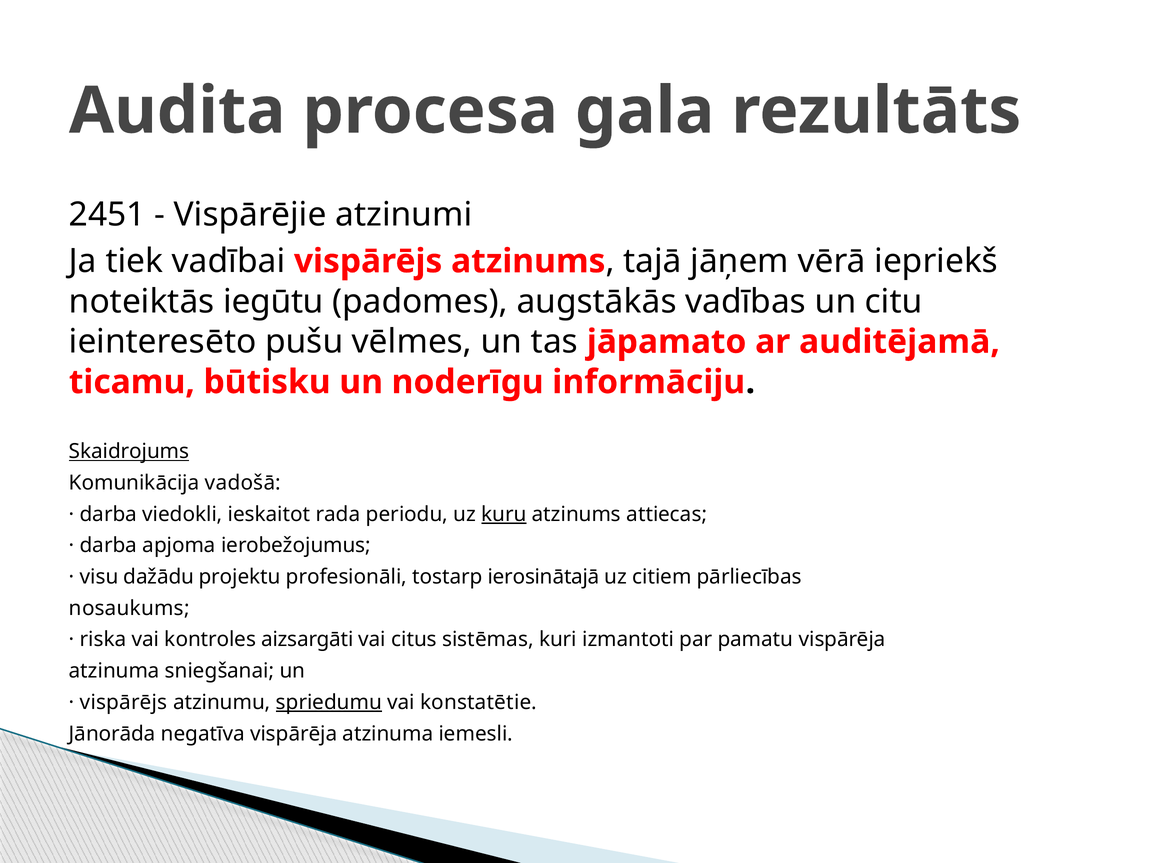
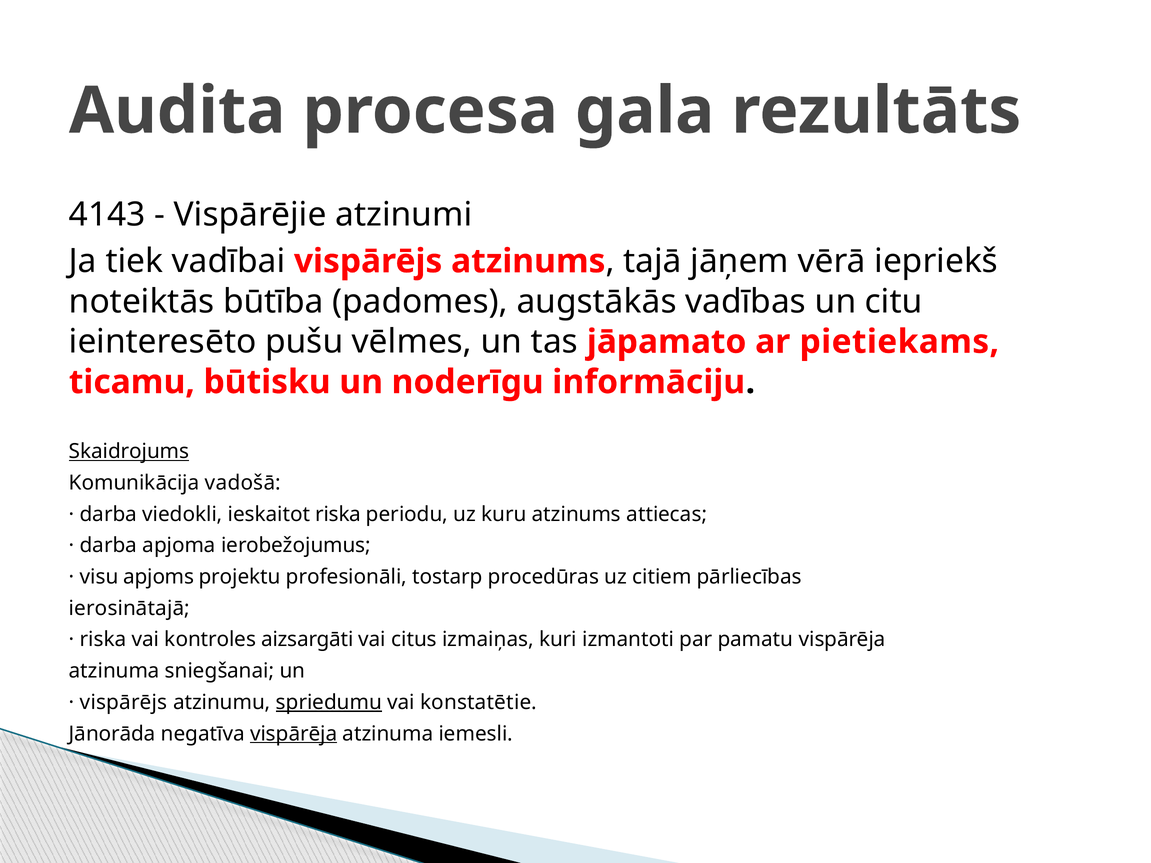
2451: 2451 -> 4143 (107, 215)
iegūtu: iegūtu -> būtība (273, 302)
auditējamā: auditējamā -> pietiekams (899, 342)
ieskaitot rada: rada -> riska (338, 514)
kuru underline: present -> none (504, 514)
dažādu: dažādu -> apjoms (159, 577)
ierosinātajā: ierosinātajā -> procedūras (544, 577)
nosaukums: nosaukums -> ierosinātajā (129, 608)
sistēmas: sistēmas -> izmaiņas (488, 640)
vispārēja underline: none -> present (294, 734)
